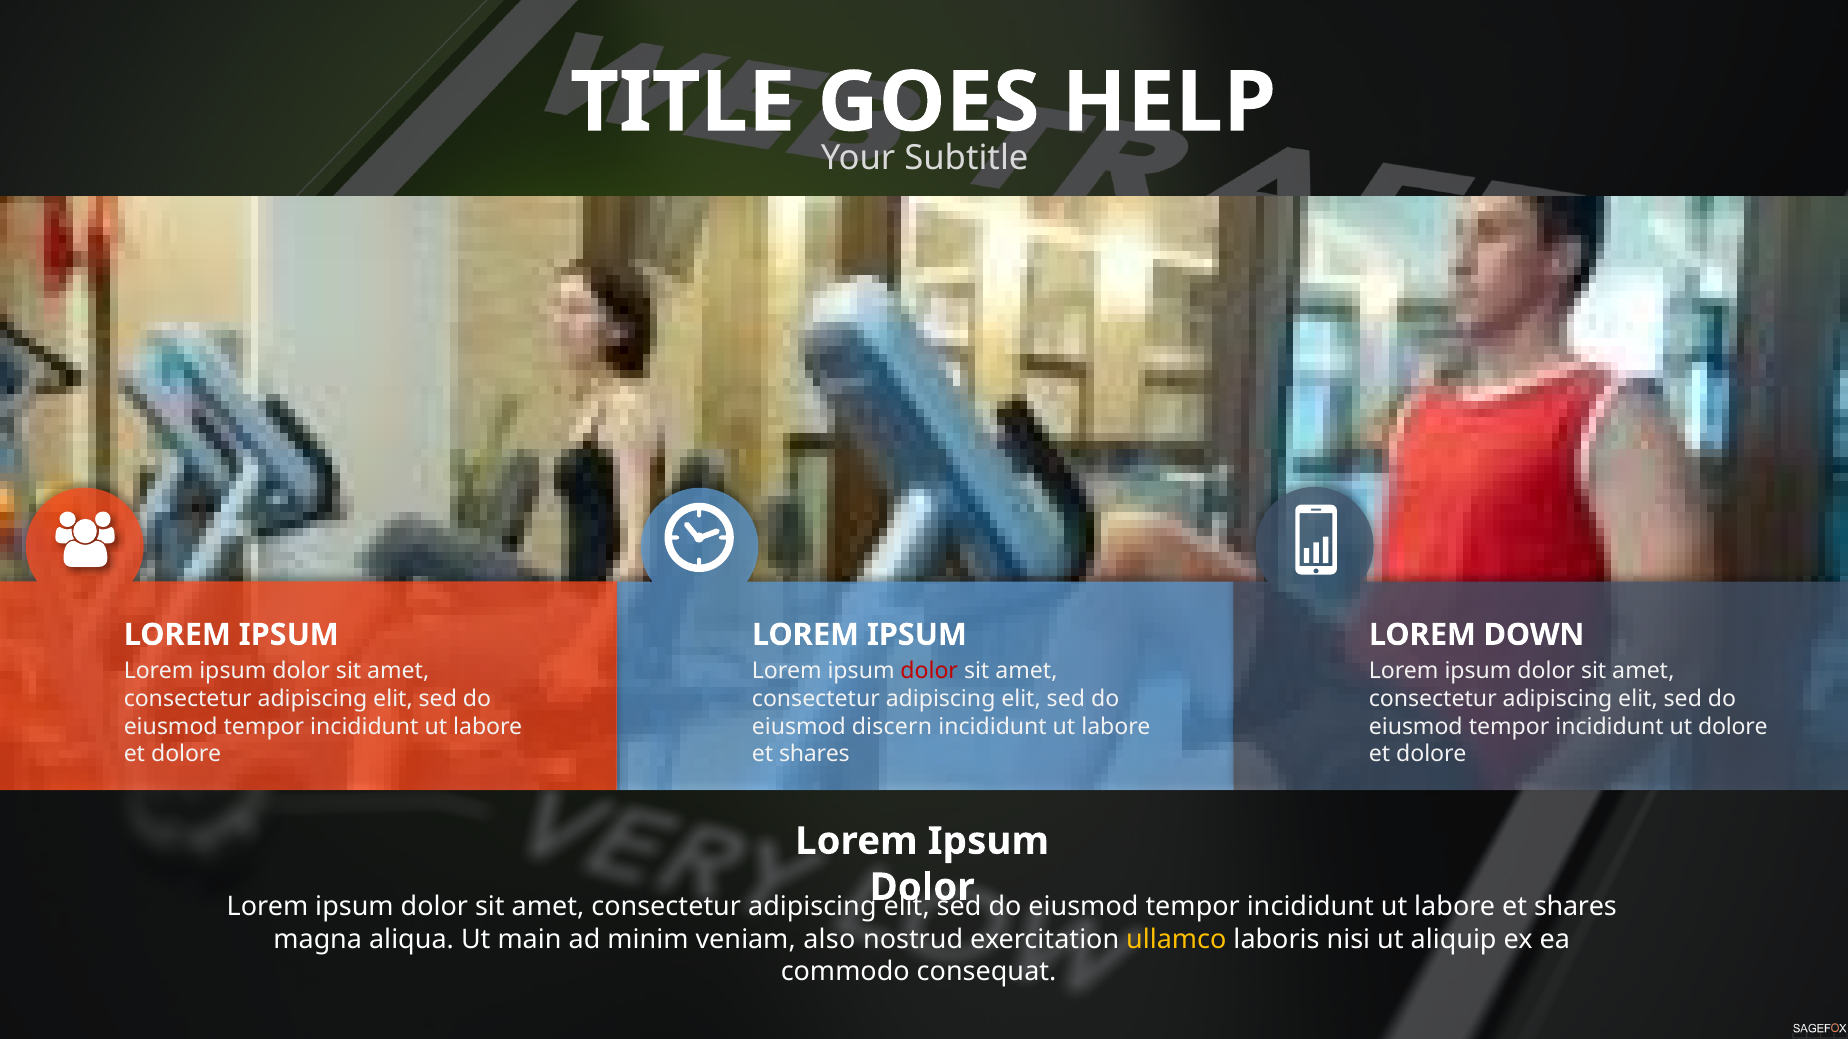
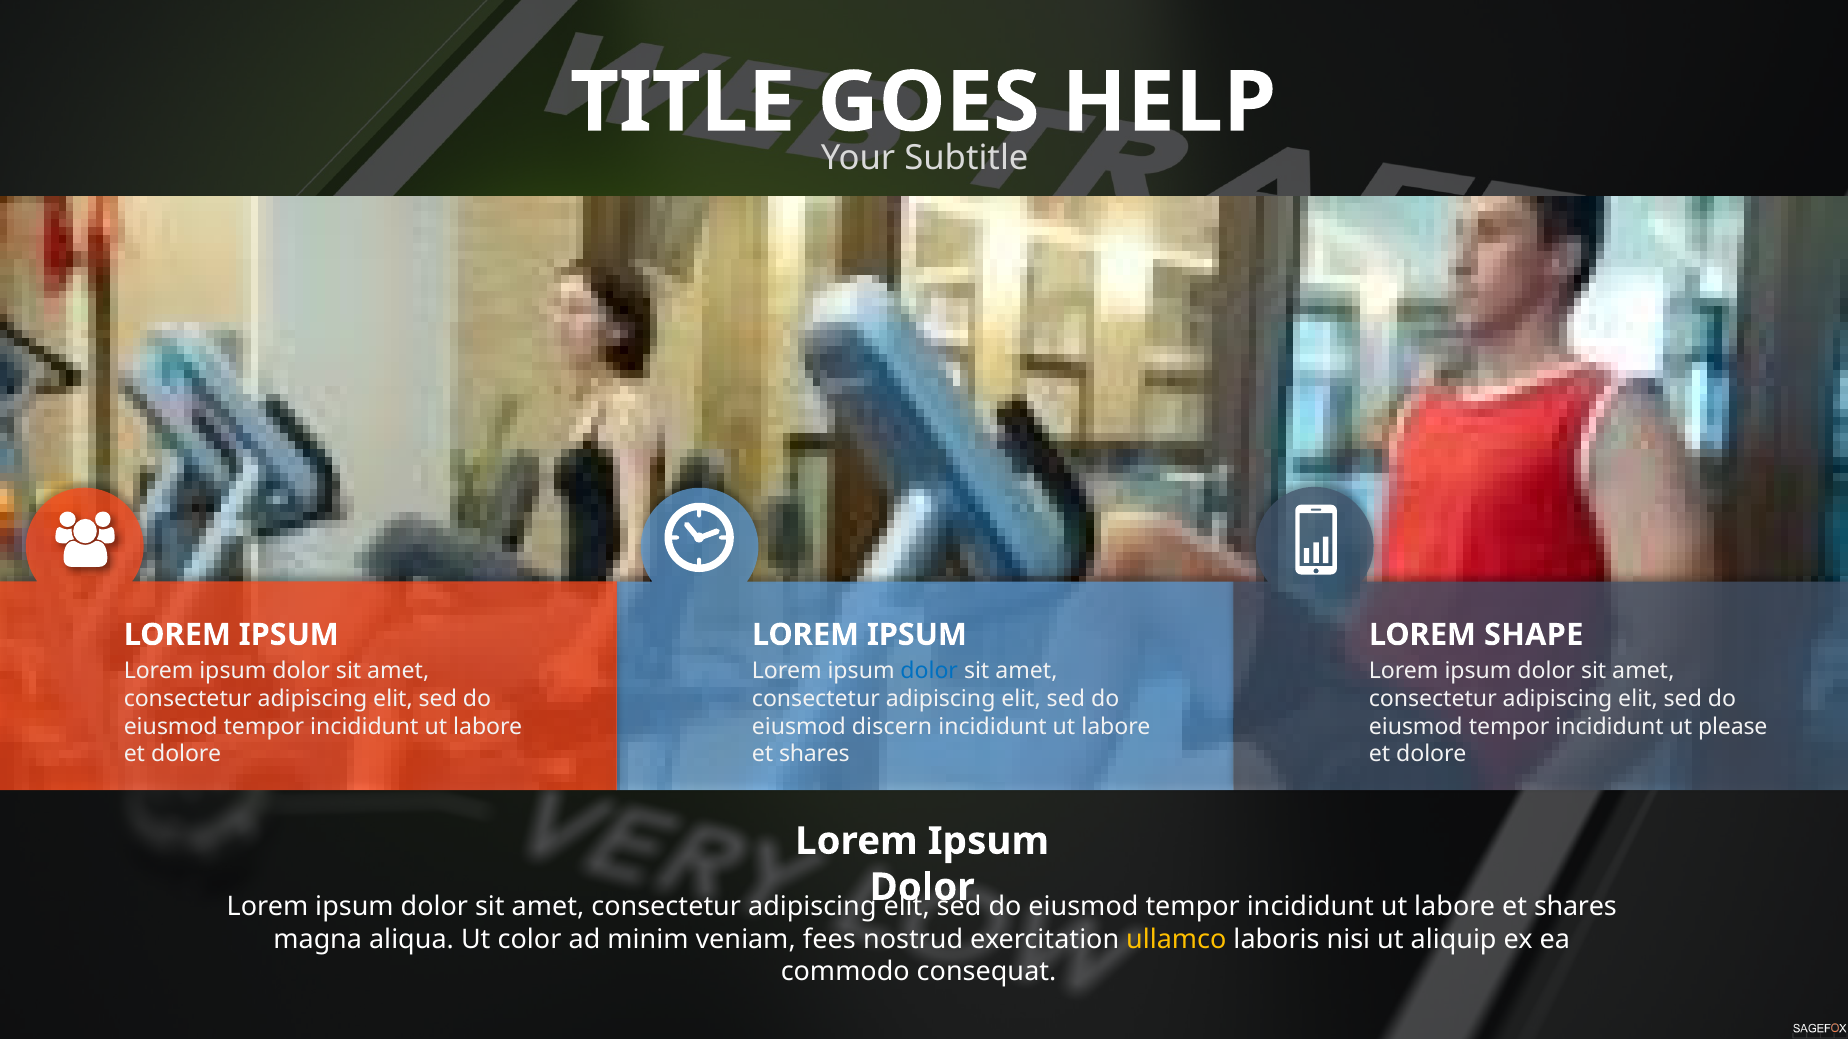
DOWN: DOWN -> SHAPE (1534, 635)
dolor colour: red -> blue (929, 671)
ut dolore: dolore -> please (1733, 727)
main: main -> color (529, 940)
also: also -> fees (829, 940)
